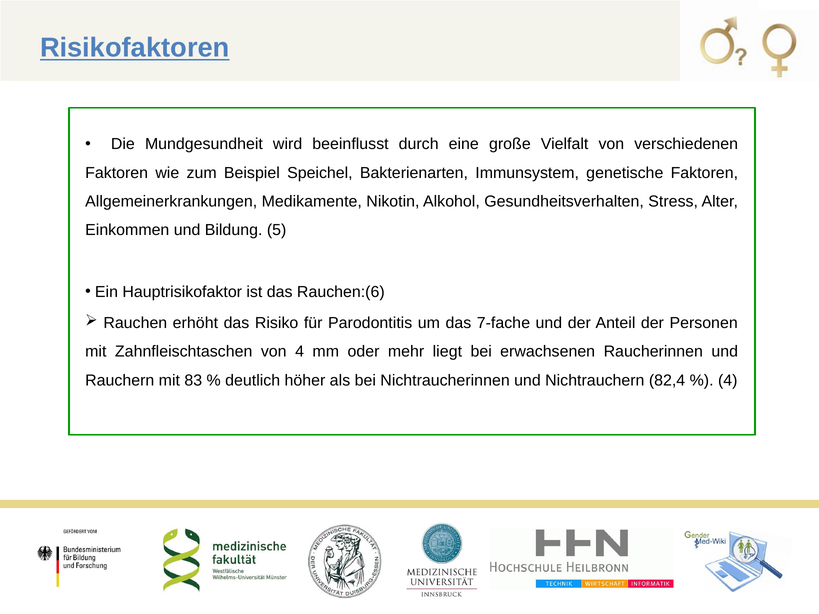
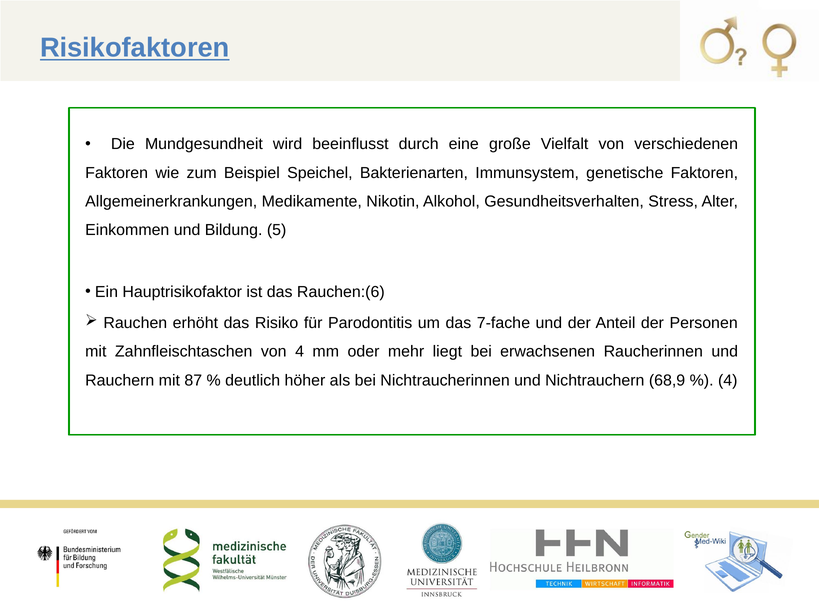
83: 83 -> 87 (193, 380)
82,4: 82,4 -> 68,9 (667, 380)
